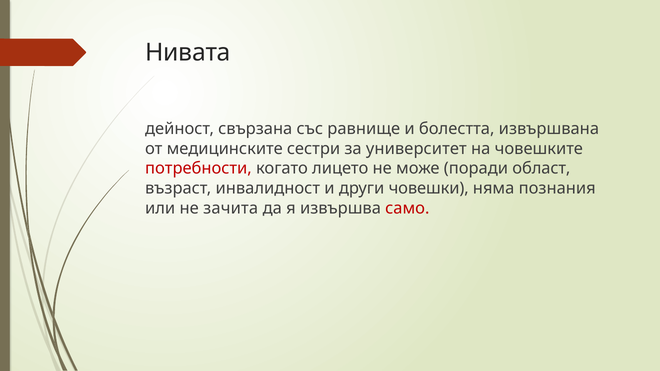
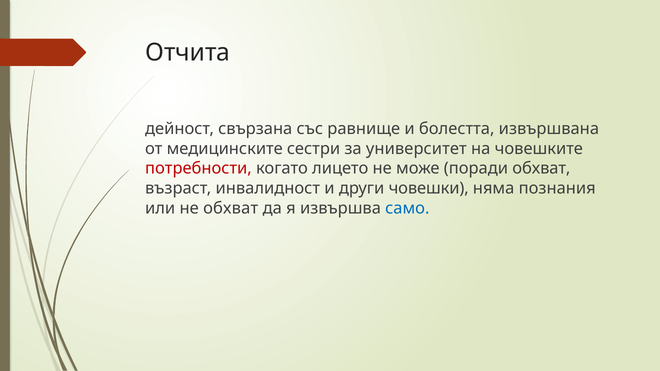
Нивата: Нивата -> Отчита (188, 53)
поради област: област -> обхват (541, 169)
не зачита: зачита -> обхват (231, 208)
само colour: red -> blue (407, 208)
